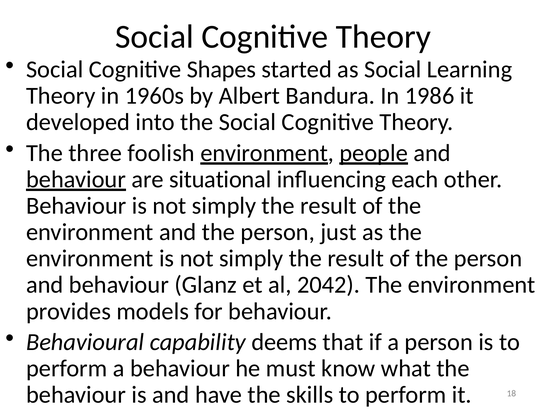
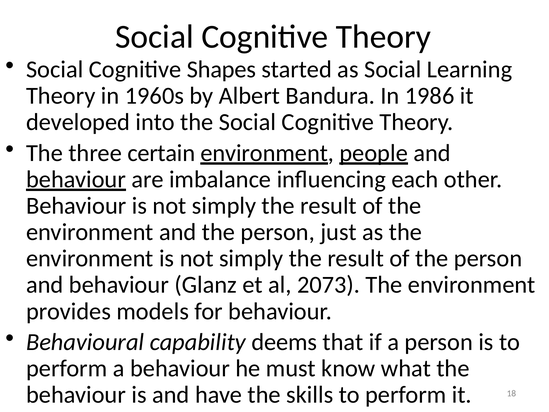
foolish: foolish -> certain (161, 153)
situational: situational -> imbalance (220, 179)
2042: 2042 -> 2073 (329, 285)
